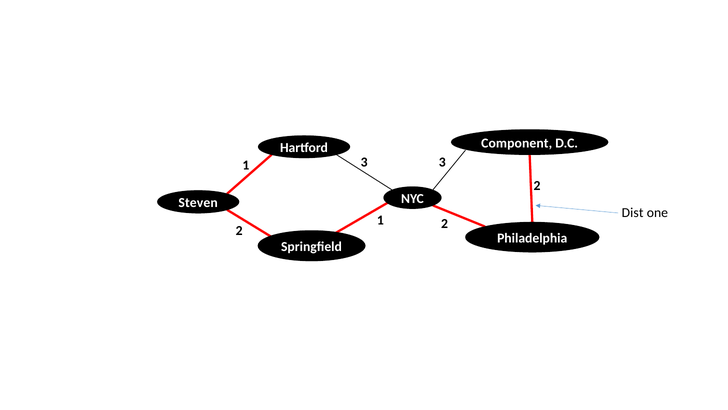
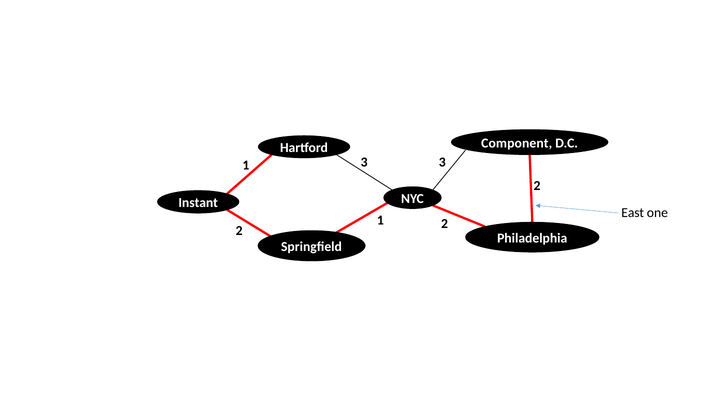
Steven: Steven -> Instant (198, 202)
Dist: Dist -> East (633, 213)
